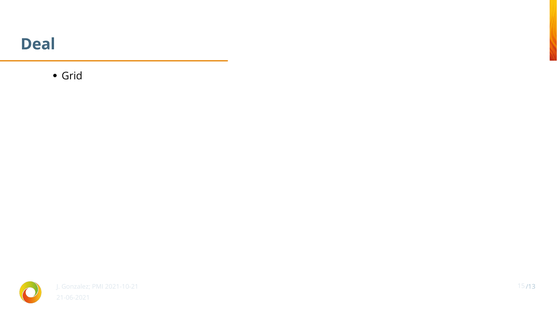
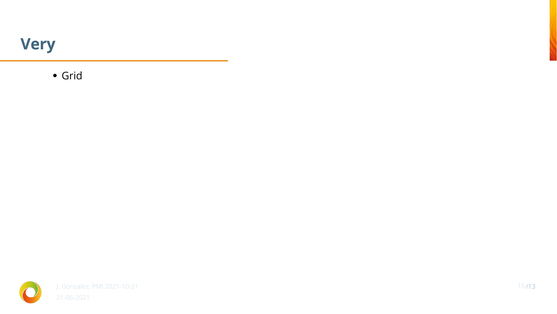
Deal: Deal -> Very (38, 44)
